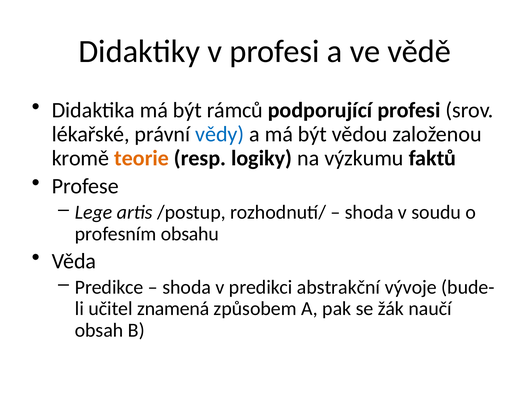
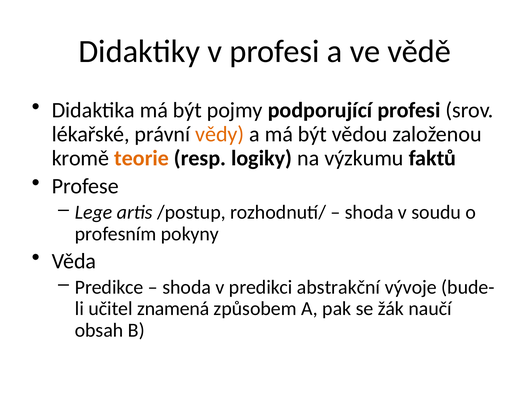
rámců: rámců -> pojmy (235, 110)
vědy colour: blue -> orange (220, 134)
obsahu: obsahu -> pokyny (190, 234)
